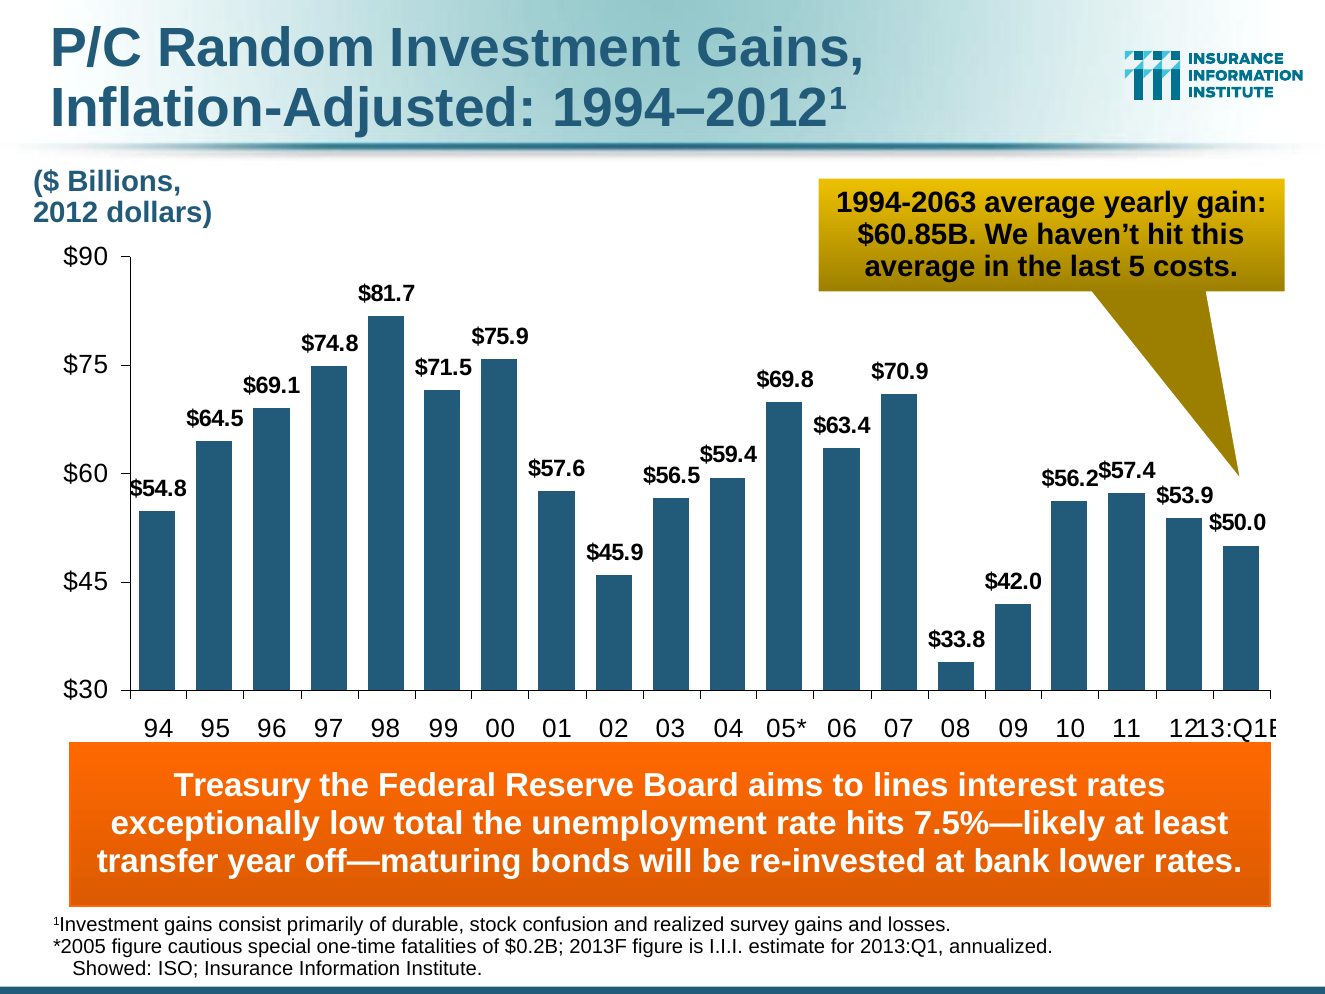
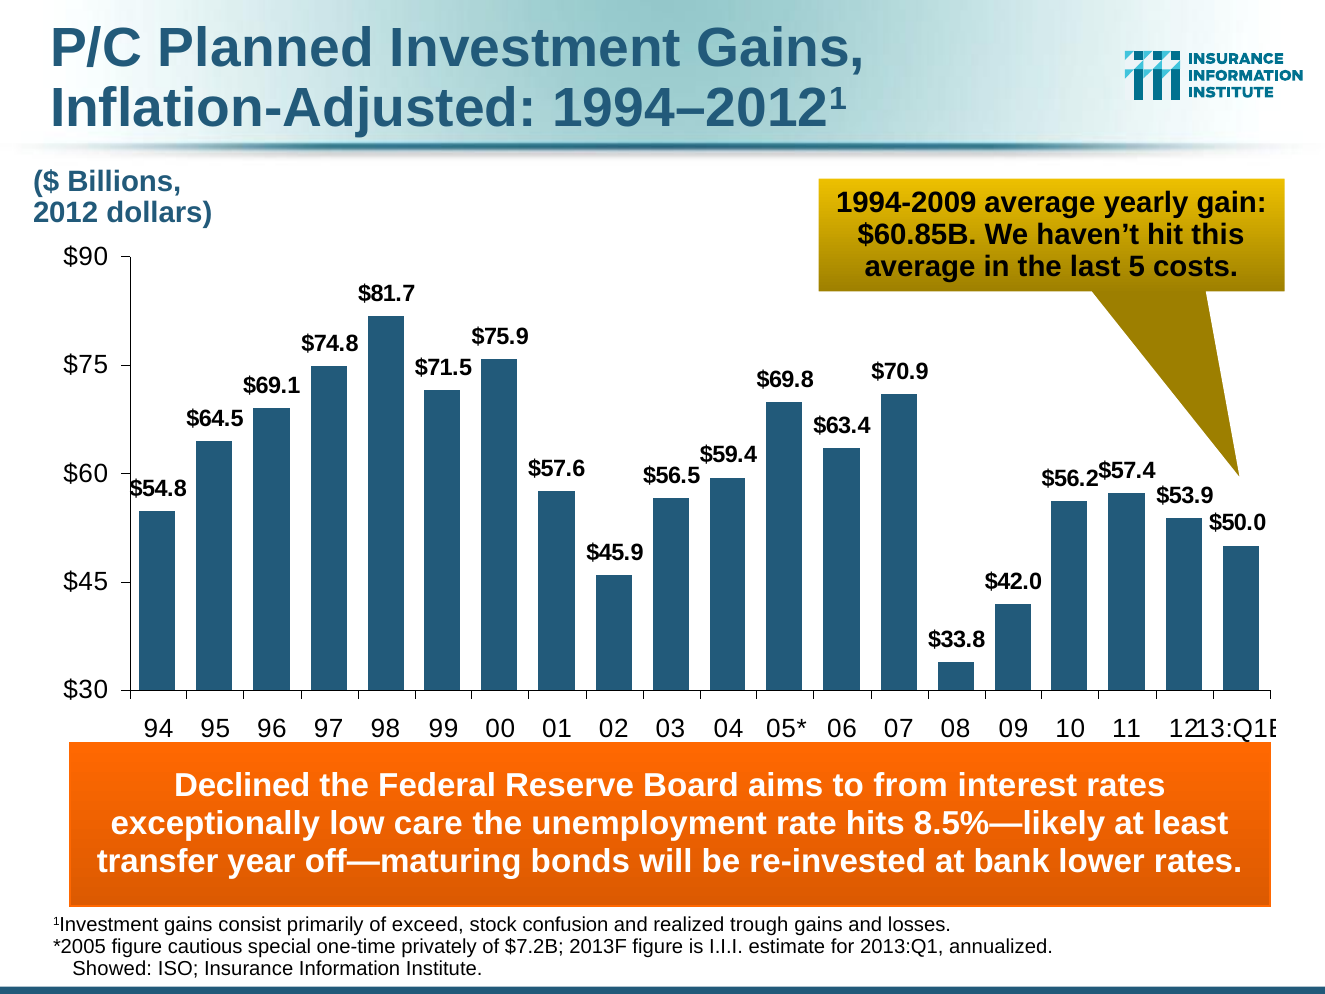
Random: Random -> Planned (266, 48)
1994-2063: 1994-2063 -> 1994-2009 (906, 203)
Treasury: Treasury -> Declined (242, 786)
lines: lines -> from (911, 786)
total: total -> care (428, 823)
7.5%—likely: 7.5%—likely -> 8.5%—likely (1010, 823)
durable: durable -> exceed (428, 925)
survey: survey -> trough (759, 925)
fatalities: fatalities -> privately (439, 947)
$0.2B: $0.2B -> $7.2B (534, 947)
